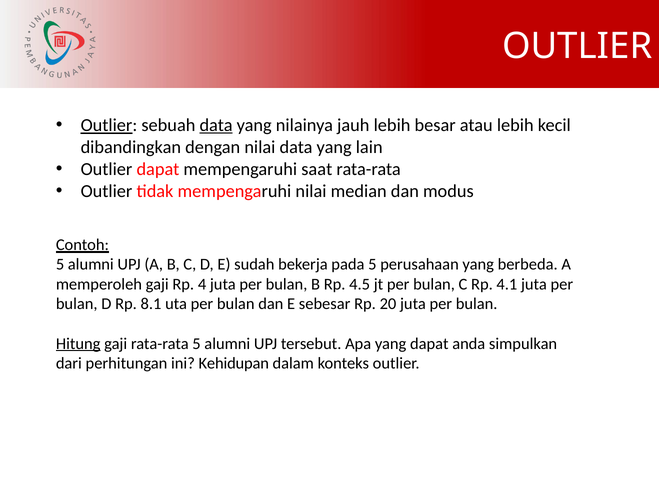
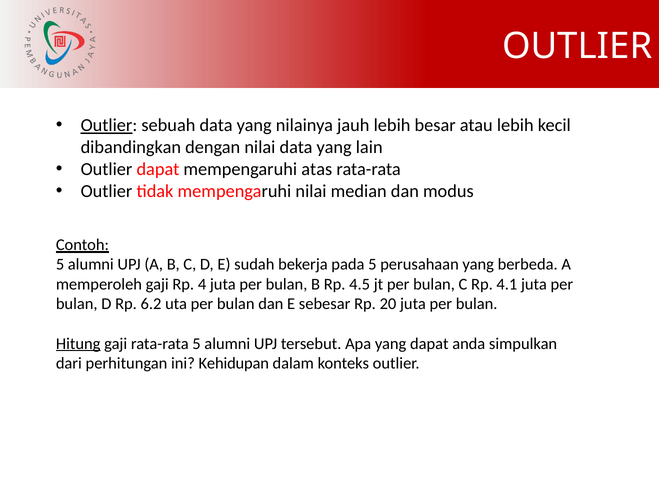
data underline: present -> none (216, 125)
saat: saat -> atas (317, 169)
8.1: 8.1 -> 6.2 (151, 304)
